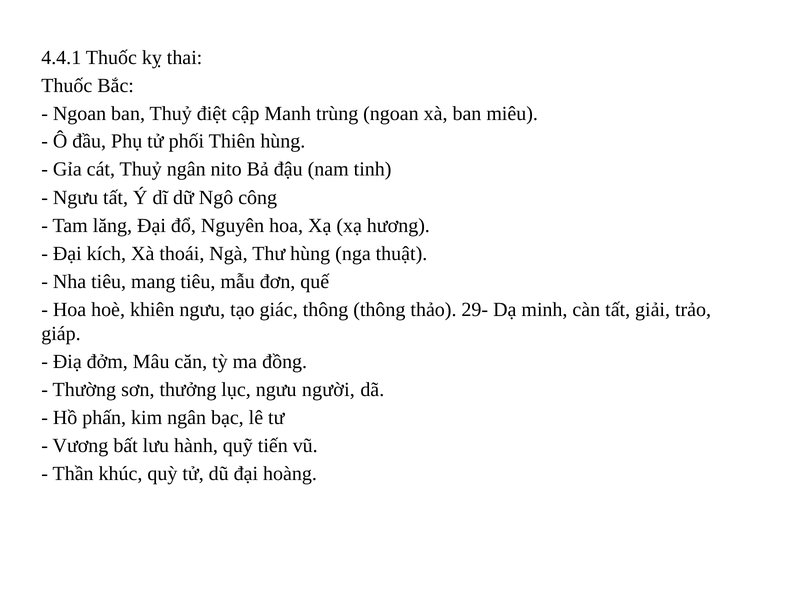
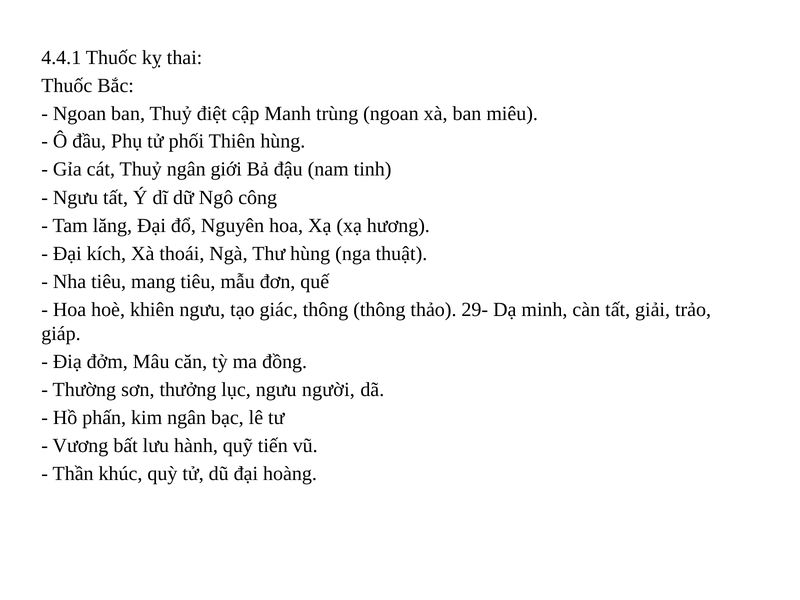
nito: nito -> giới (226, 169)
